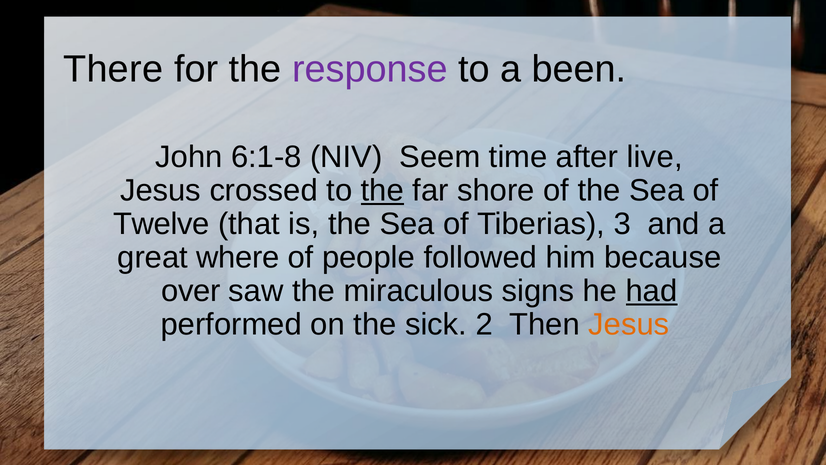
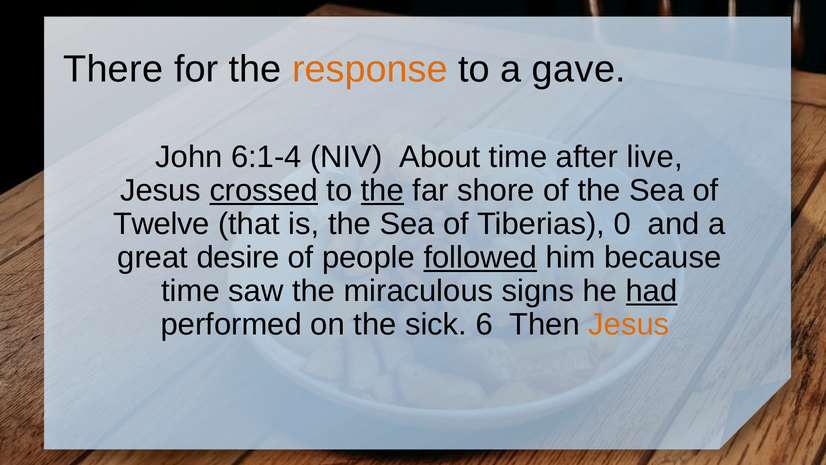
response colour: purple -> orange (370, 69)
been: been -> gave (579, 69)
6:1-8: 6:1-8 -> 6:1-4 (266, 157)
Seem: Seem -> About (440, 157)
crossed underline: none -> present (264, 190)
3: 3 -> 0 (622, 224)
where: where -> desire (238, 257)
followed underline: none -> present (480, 257)
over: over -> time (191, 291)
2: 2 -> 6 (484, 324)
